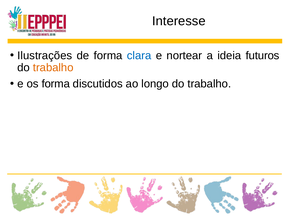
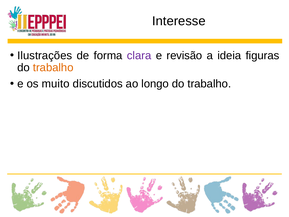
clara colour: blue -> purple (139, 55)
nortear: nortear -> revisão (184, 55)
futuros: futuros -> figuras (263, 55)
os forma: forma -> muito (56, 84)
